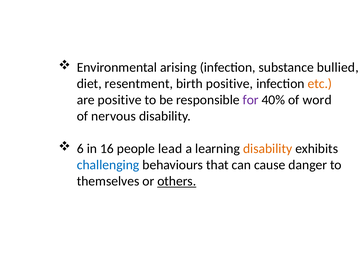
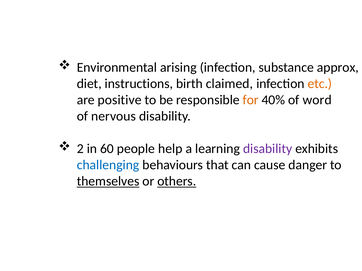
bullied: bullied -> approx (338, 67)
resentment: resentment -> instructions (139, 84)
birth positive: positive -> claimed (229, 84)
for colour: purple -> orange (251, 100)
6: 6 -> 2 (80, 149)
16: 16 -> 60 (107, 149)
lead: lead -> help (170, 149)
disability colour: orange -> purple (268, 149)
themselves underline: none -> present (108, 182)
